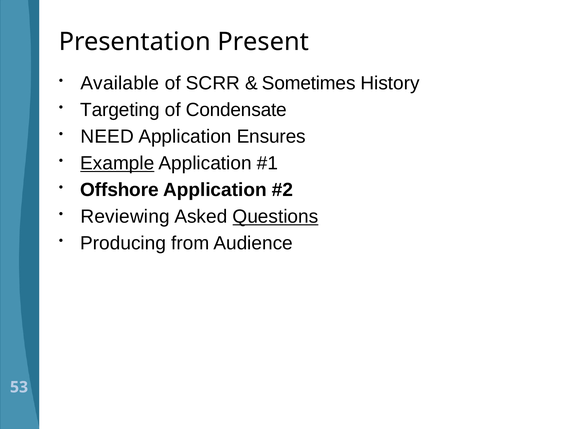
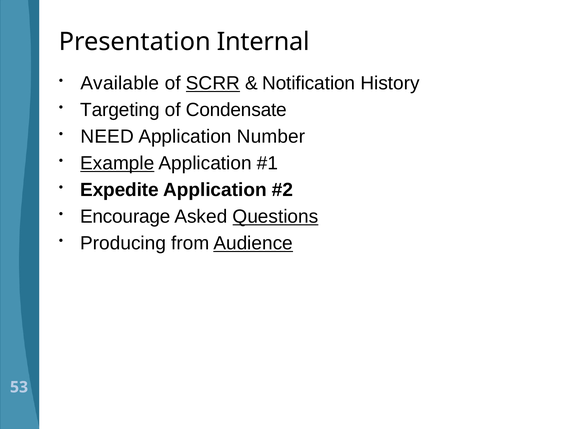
Present: Present -> Internal (263, 42)
SCRR underline: none -> present (213, 83)
Sometimes: Sometimes -> Notification (309, 83)
Ensures: Ensures -> Number (271, 136)
Offshore: Offshore -> Expedite (119, 190)
Reviewing: Reviewing -> Encourage (125, 216)
Audience underline: none -> present (253, 243)
